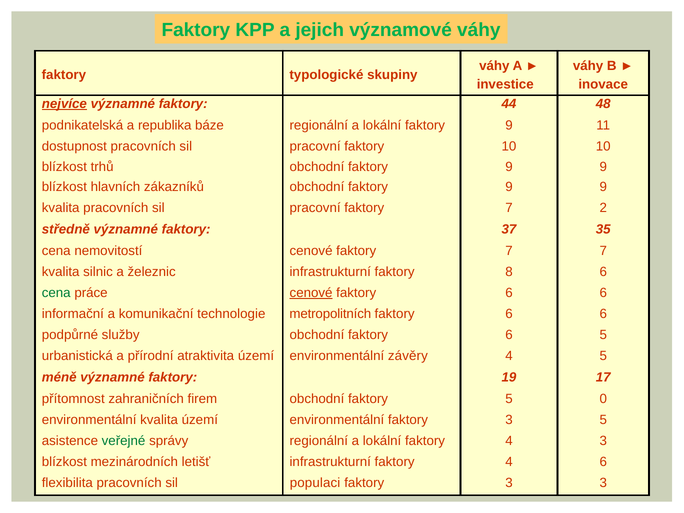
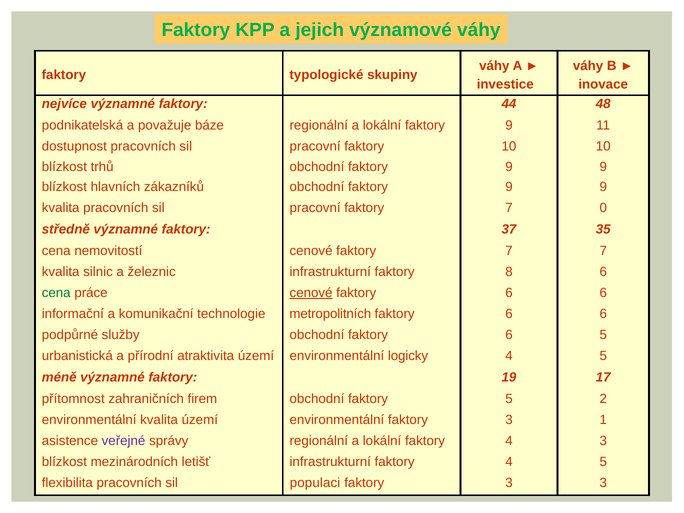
nejvíce underline: present -> none (64, 104)
republika: republika -> považuje (165, 125)
2: 2 -> 0 (603, 208)
závěry: závěry -> logicky (408, 356)
0: 0 -> 2 (603, 399)
3 5: 5 -> 1 (603, 420)
veřejné colour: green -> purple (124, 441)
faktory 4 6: 6 -> 5 (603, 462)
